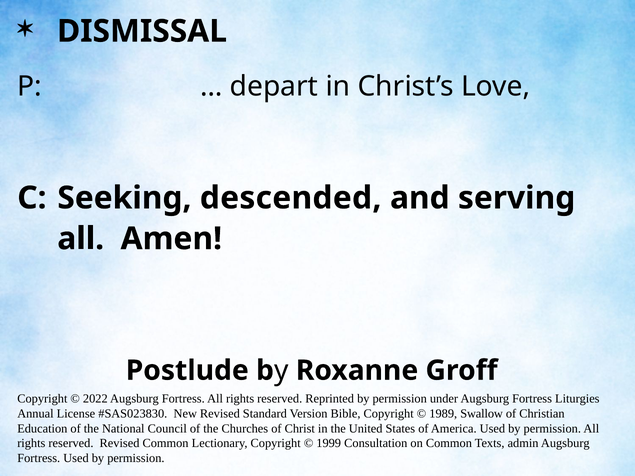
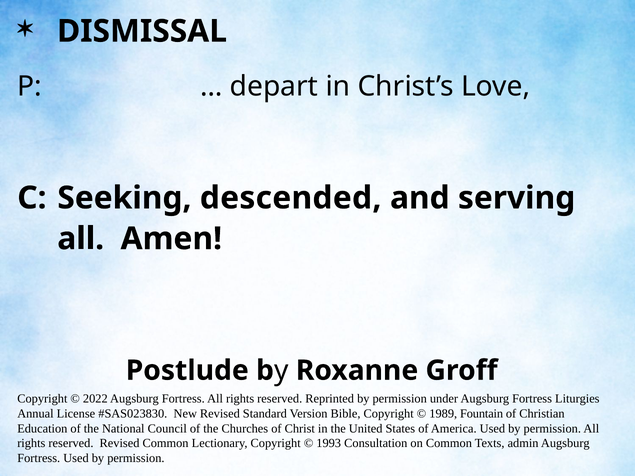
Swallow: Swallow -> Fountain (482, 414)
1999: 1999 -> 1993 (329, 444)
